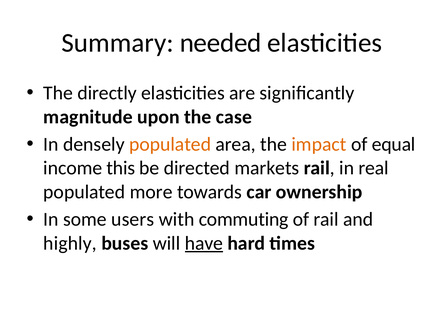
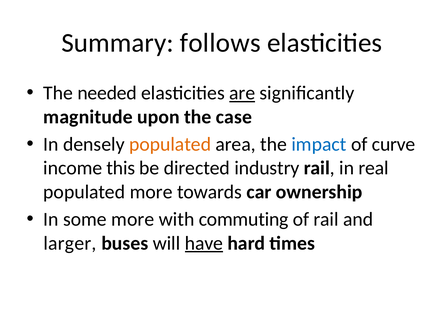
needed: needed -> follows (220, 43)
directly: directly -> needed (107, 93)
are underline: none -> present (242, 93)
impact colour: orange -> blue (319, 144)
equal: equal -> curve (394, 144)
markets: markets -> industry (267, 168)
some users: users -> more (133, 219)
highly: highly -> larger (70, 243)
